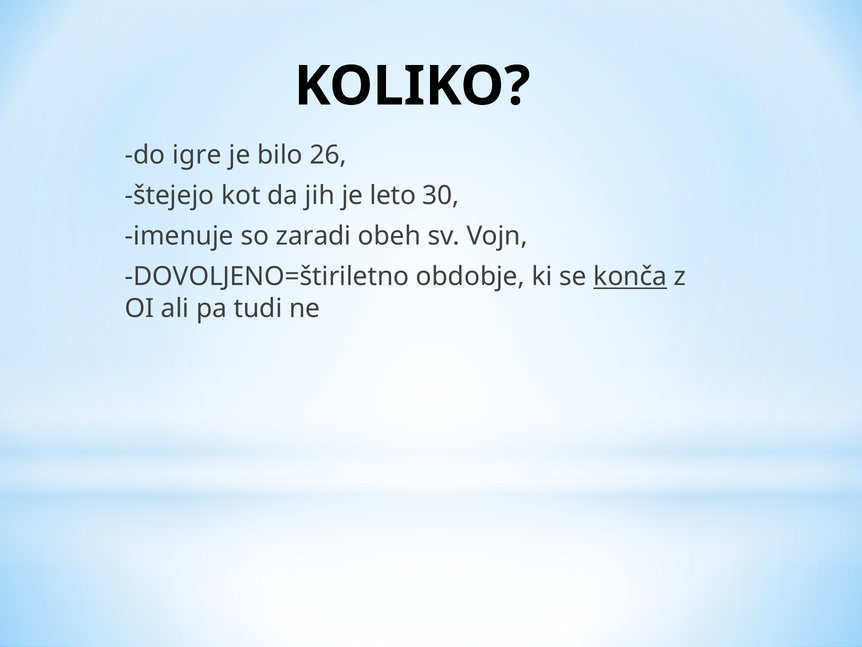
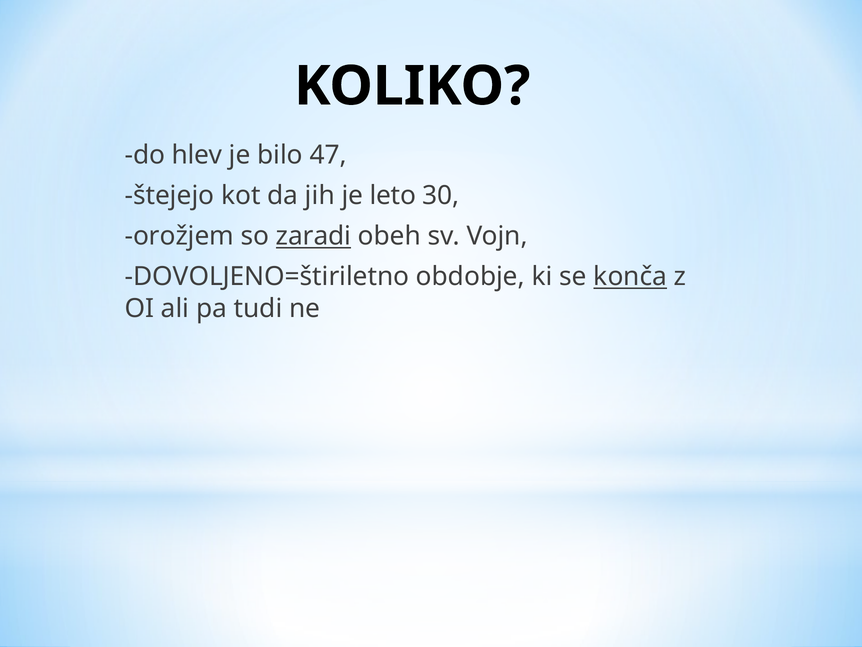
igre: igre -> hlev (197, 155)
26: 26 -> 47 (328, 155)
imenuje: imenuje -> orožjem (179, 236)
zaradi underline: none -> present (314, 236)
